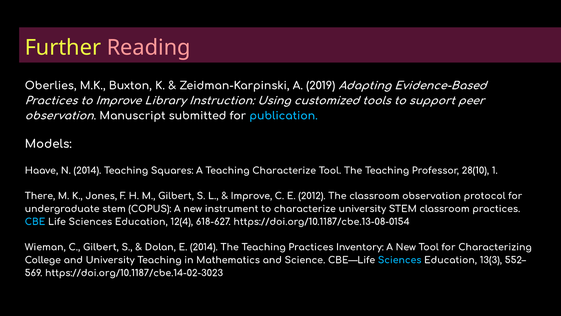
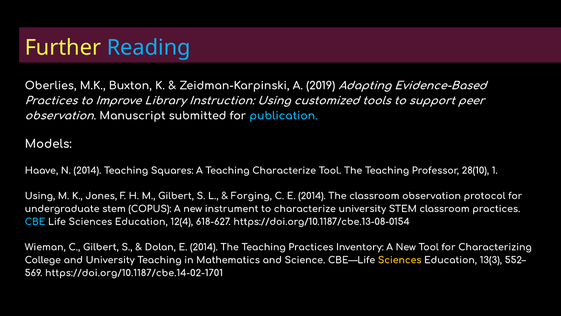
Reading colour: pink -> light blue (149, 48)
There: There -> Using (40, 196)
Improve: Improve -> Forging (251, 196)
C E 2012: 2012 -> 2014 (312, 196)
Sciences colour: light blue -> yellow (400, 260)
https://doi.org/10.1187/cbe.14-02-3023: https://doi.org/10.1187/cbe.14-02-3023 -> https://doi.org/10.1187/cbe.14-02-1701 (134, 273)
